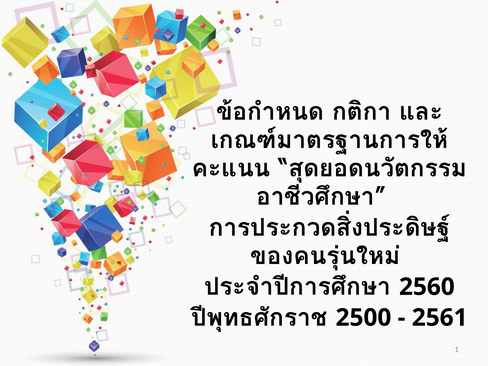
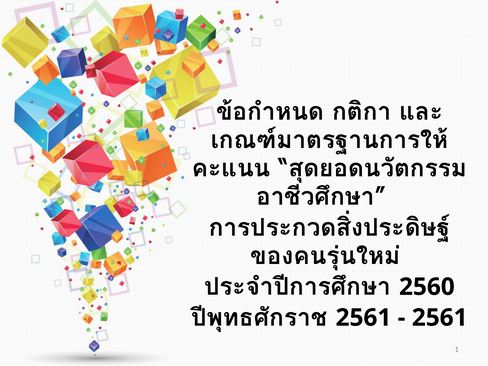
2500: 2500 -> 2561 (363, 318)
